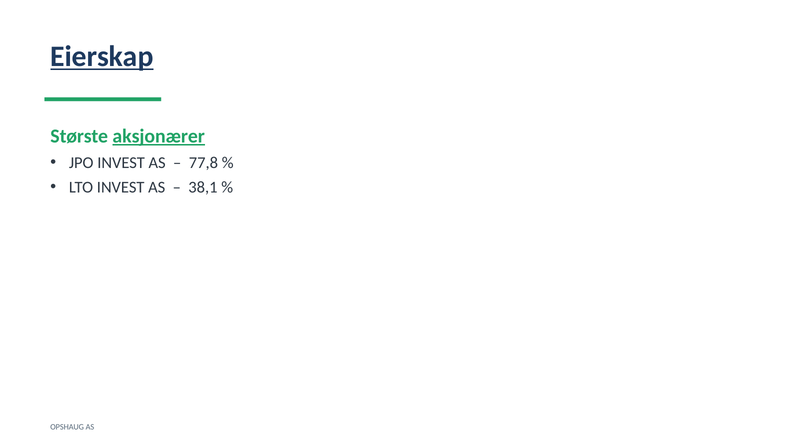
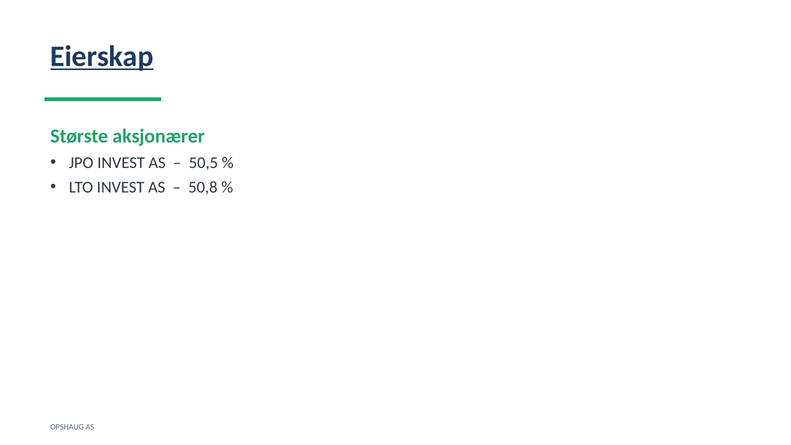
aksjonærer underline: present -> none (159, 136)
77,8: 77,8 -> 50,5 (203, 163)
38,1: 38,1 -> 50,8 (203, 187)
